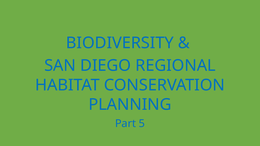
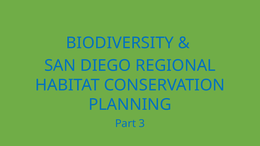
5: 5 -> 3 (142, 124)
